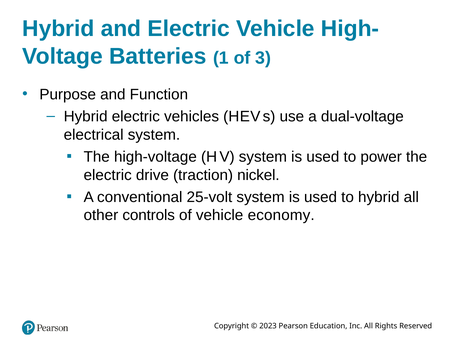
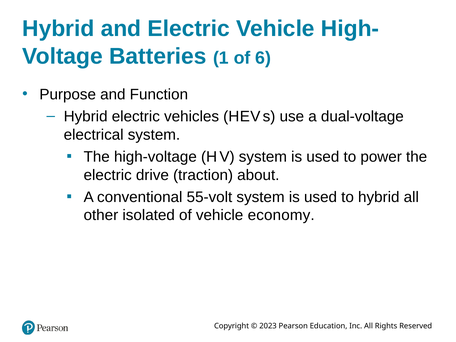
3: 3 -> 6 (263, 58)
nickel: nickel -> about (258, 175)
25-volt: 25-volt -> 55-volt (209, 197)
controls: controls -> isolated (149, 215)
